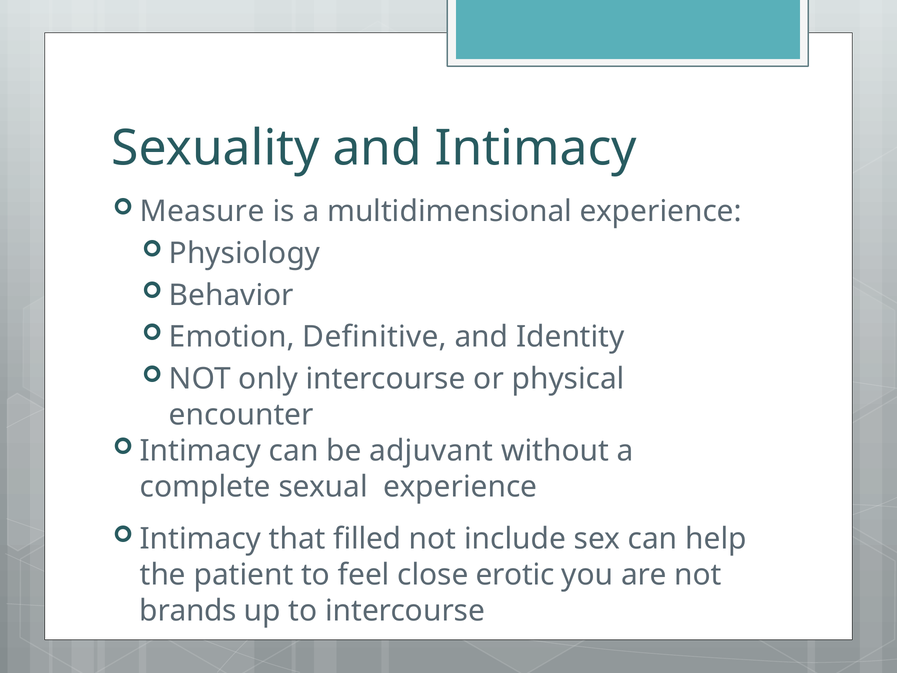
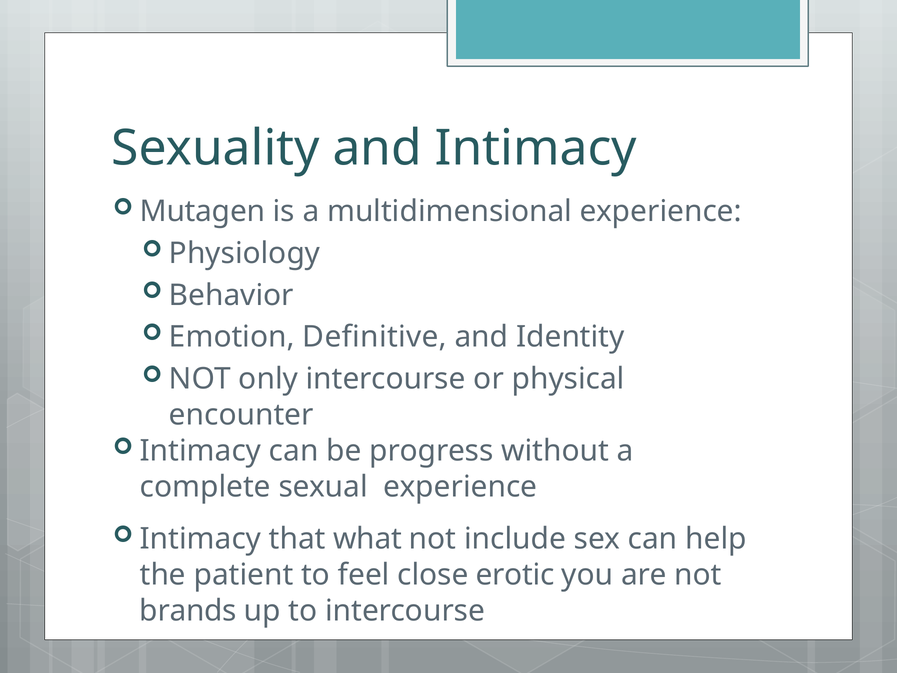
Measure: Measure -> Mutagen (202, 211)
adjuvant: adjuvant -> progress (431, 451)
filled: filled -> what (367, 539)
